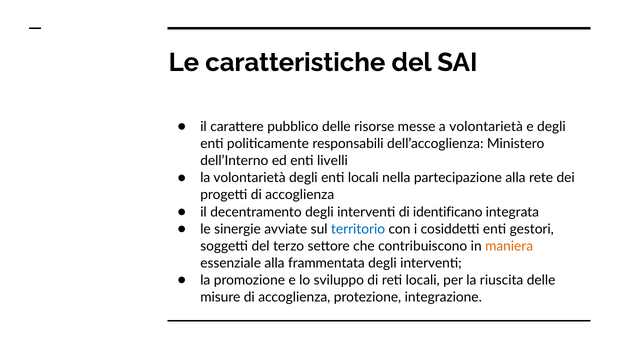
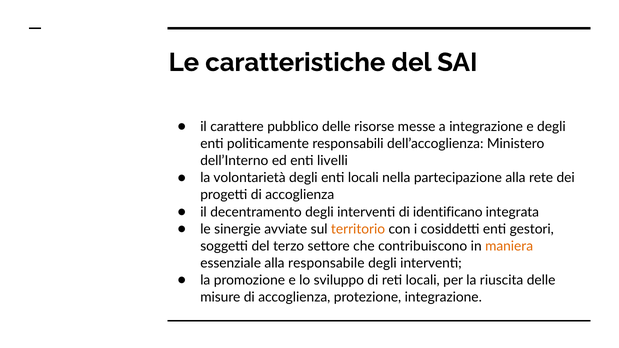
a volontarietà: volontarietà -> integrazione (486, 127)
territorio colour: blue -> orange (358, 229)
frammentata: frammentata -> responsabile (326, 263)
